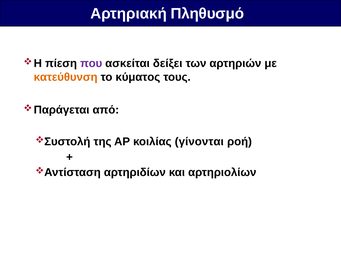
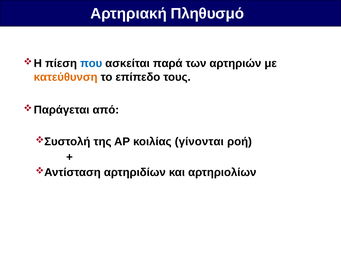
που colour: purple -> blue (91, 63)
δείξει: δείξει -> παρά (168, 63)
κύματος: κύματος -> επίπεδο (138, 77)
